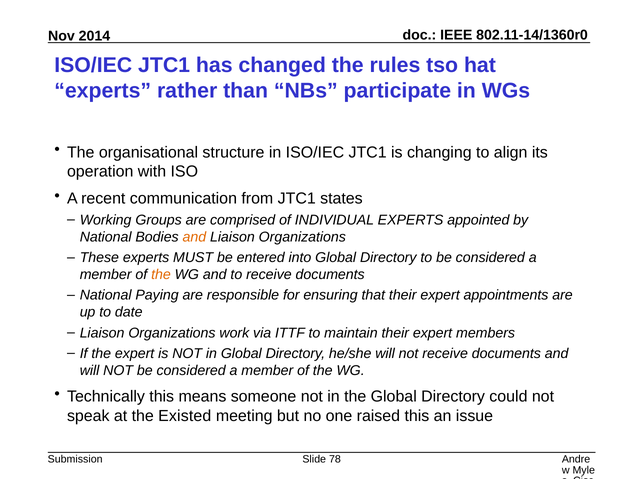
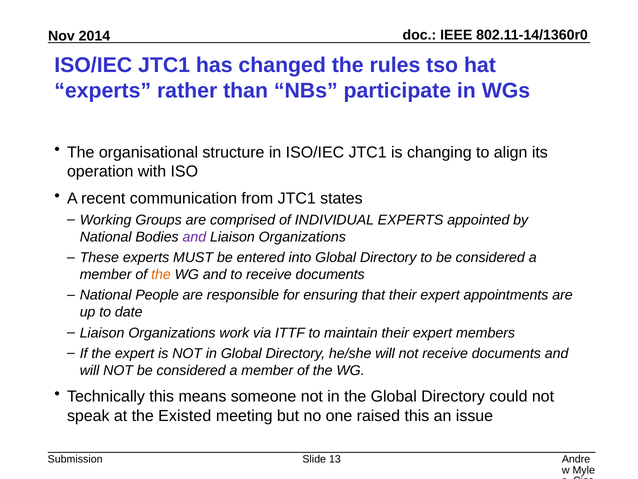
and colour: orange -> purple (194, 237)
Paying: Paying -> People (157, 295)
78: 78 -> 13 (335, 459)
